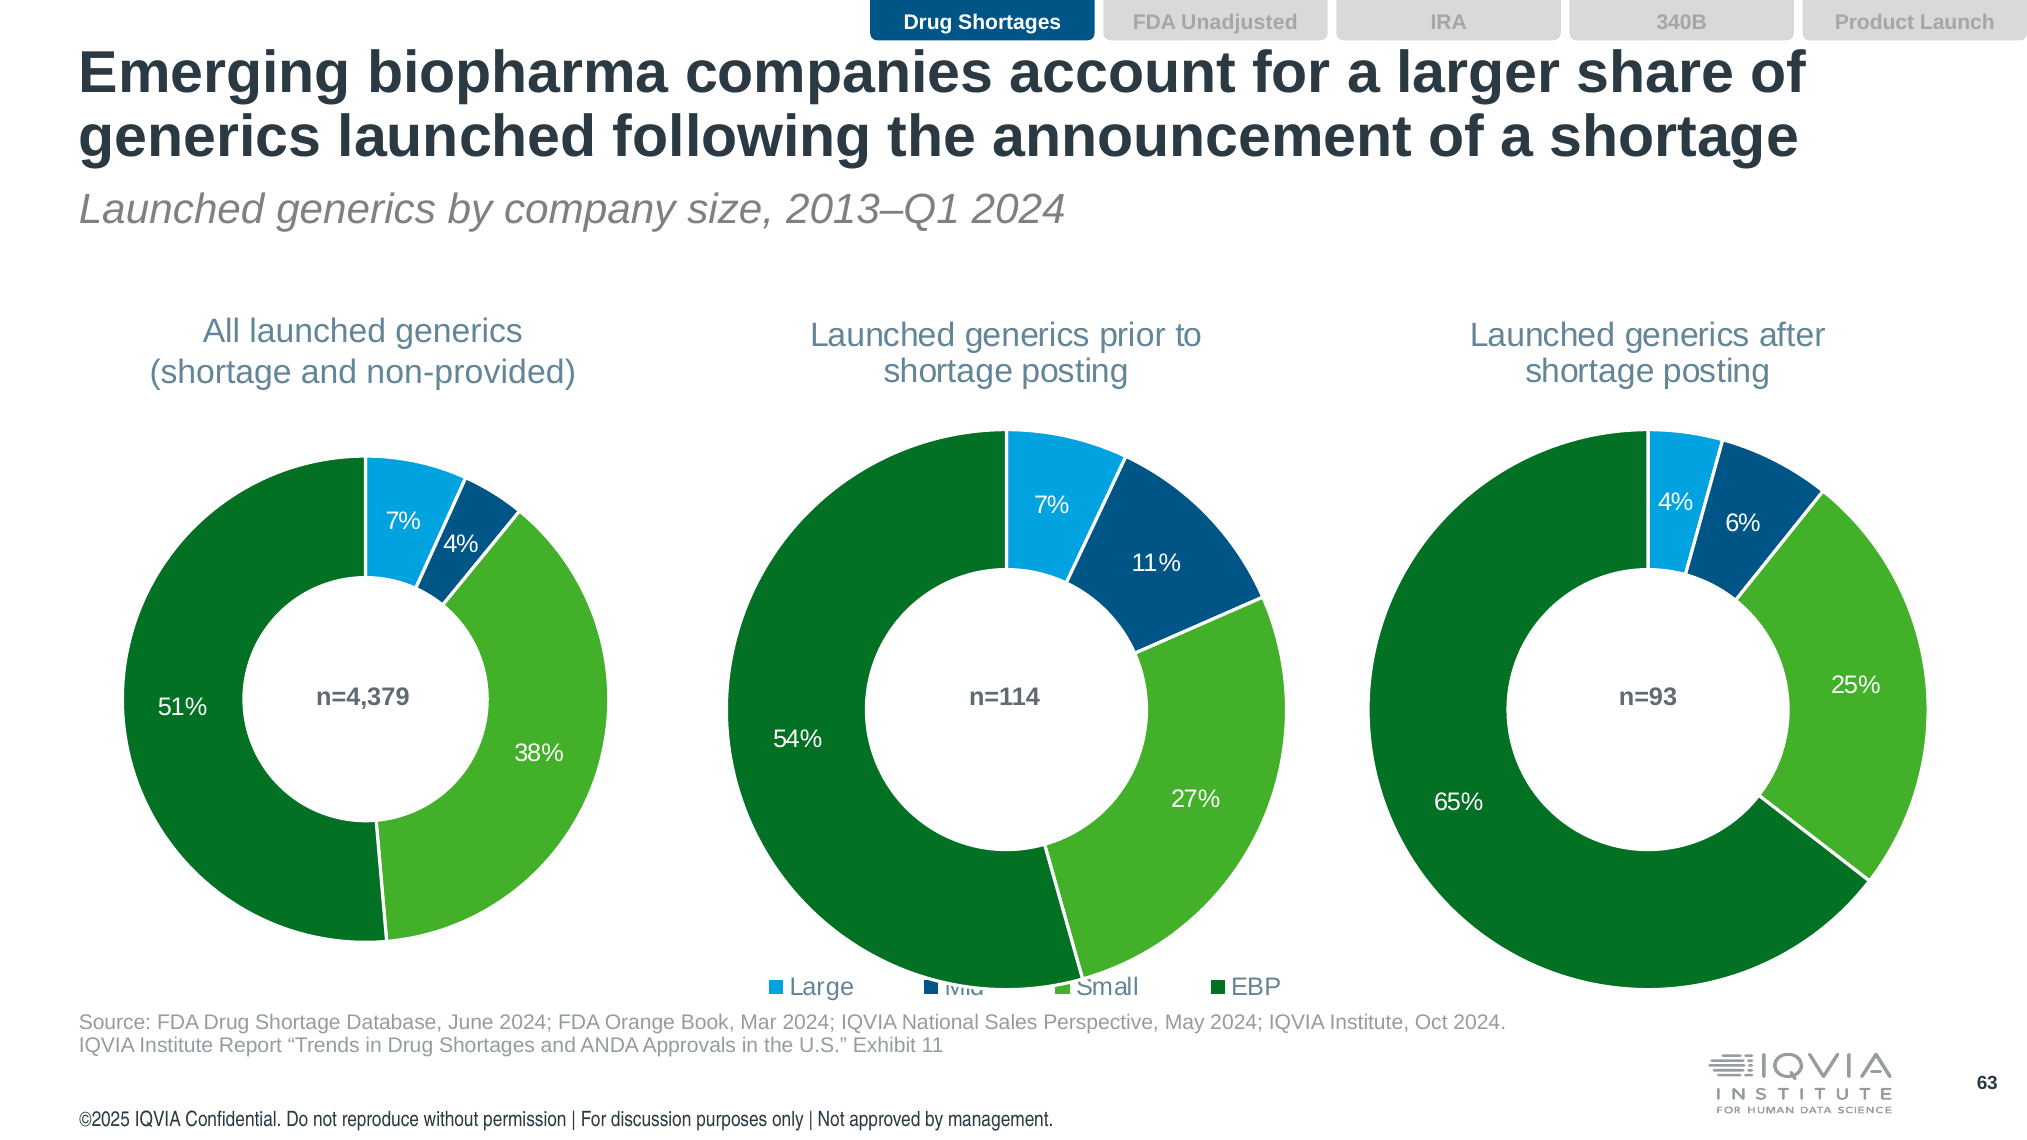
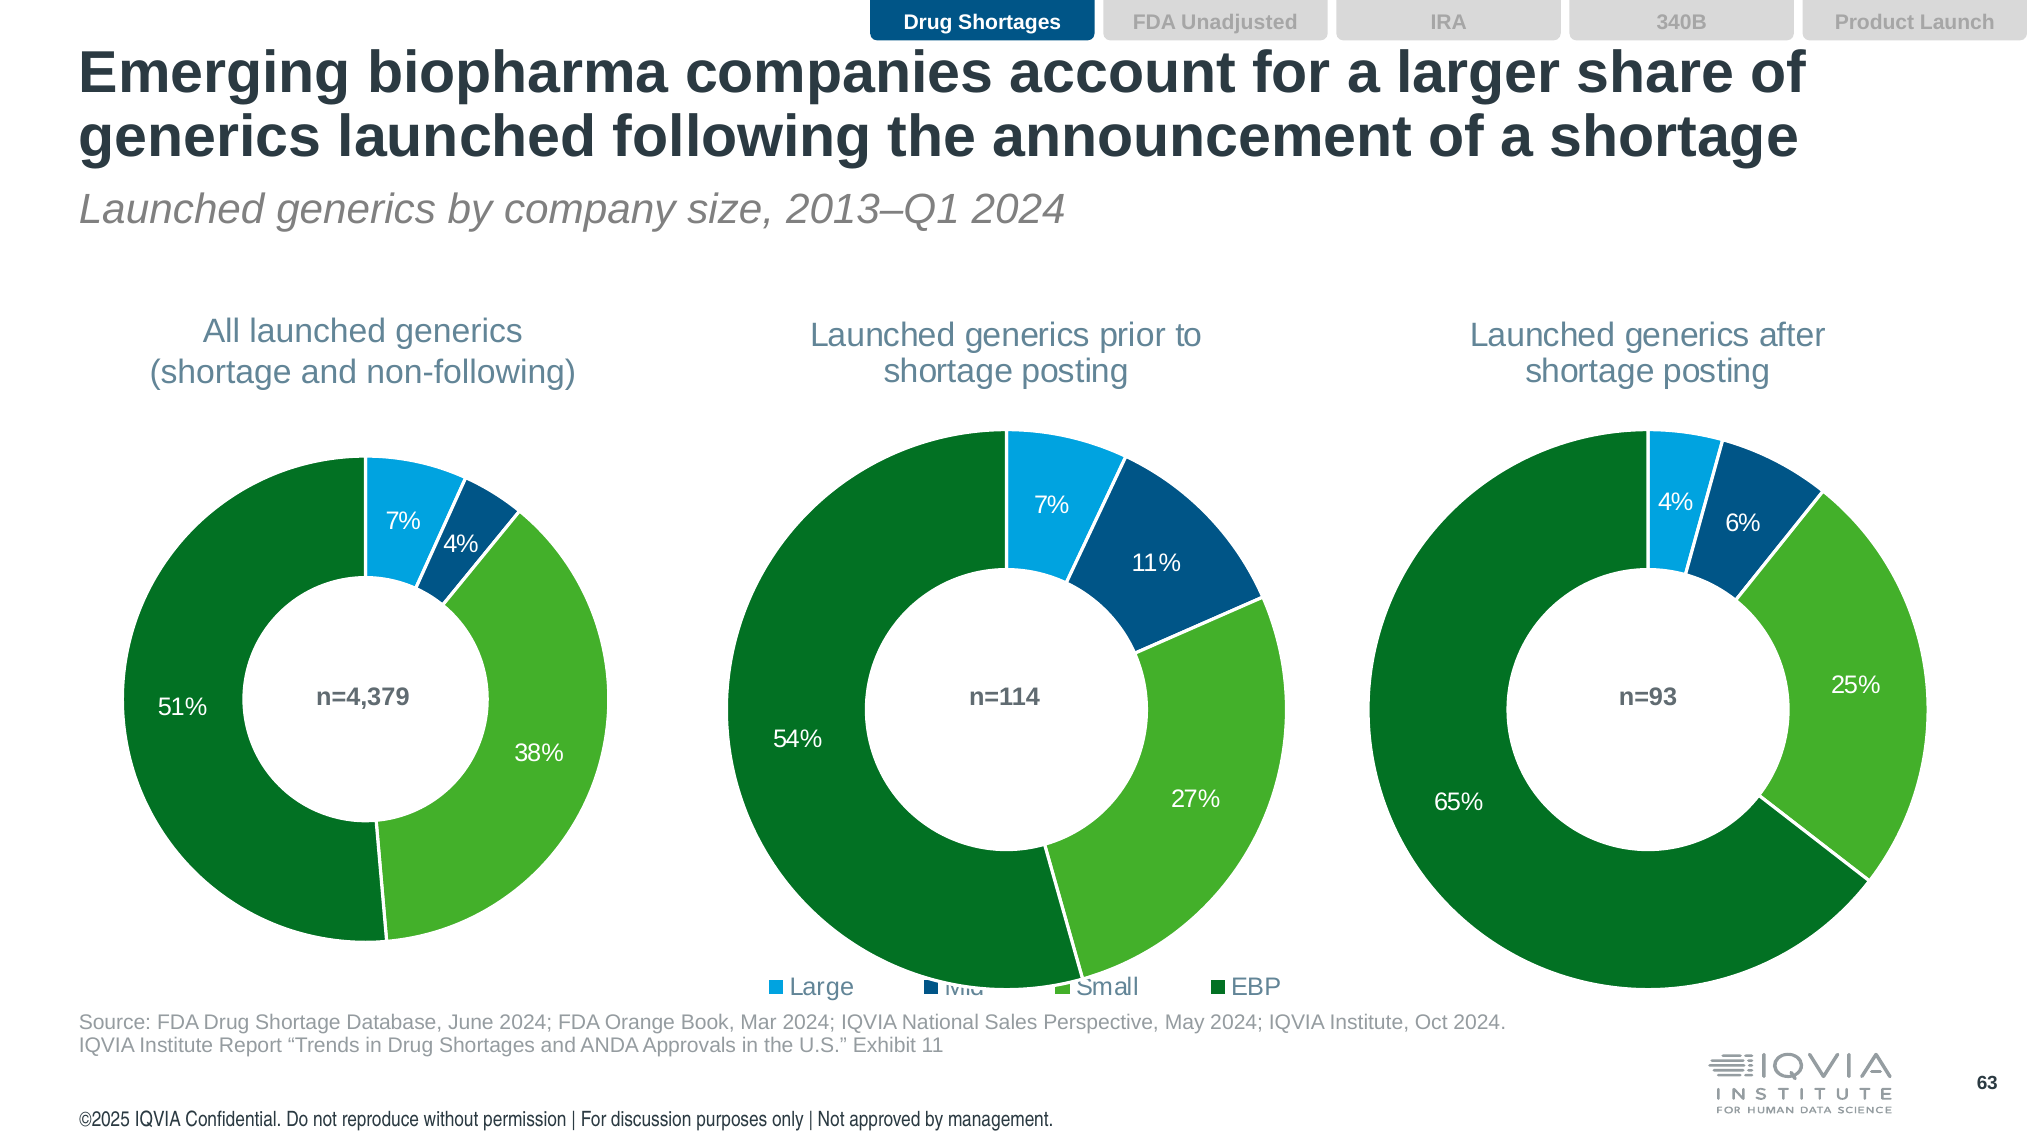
non-provided: non-provided -> non-following (471, 372)
